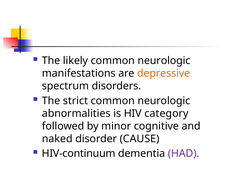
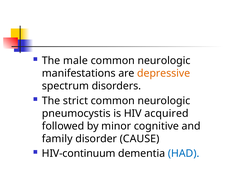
likely: likely -> male (75, 61)
abnormalities: abnormalities -> pneumocystis (76, 113)
category: category -> acquired (166, 113)
naked: naked -> family (57, 139)
HAD colour: purple -> blue (184, 153)
